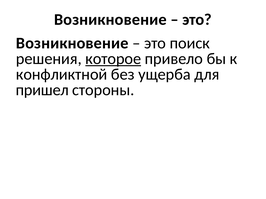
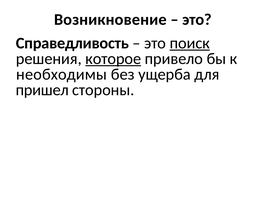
Возникновение: Возникновение -> Справедливость (72, 43)
поиск underline: none -> present (190, 43)
конфликтной: конфликтной -> необходимы (62, 75)
